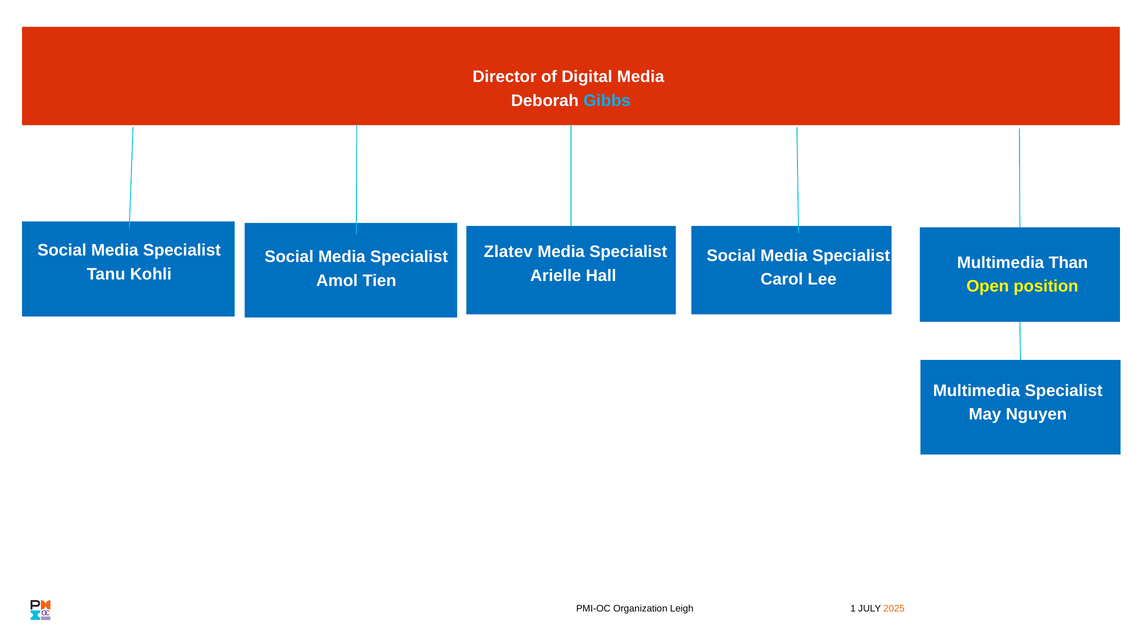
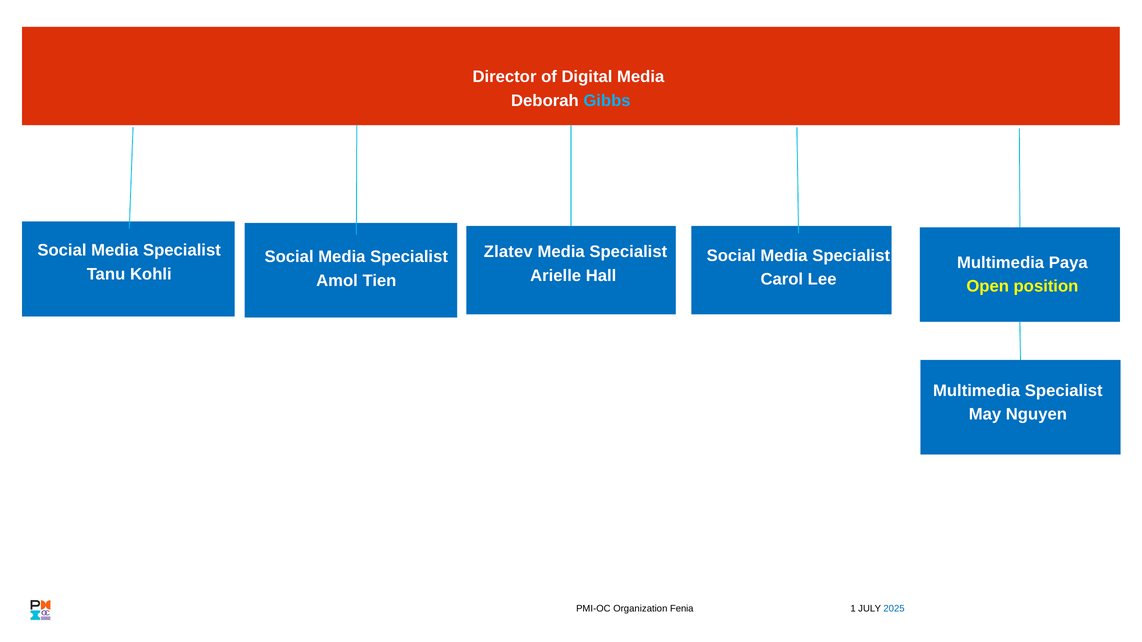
Than: Than -> Paya (1068, 263)
Leigh: Leigh -> Fenia (682, 609)
2025 colour: orange -> blue (894, 609)
